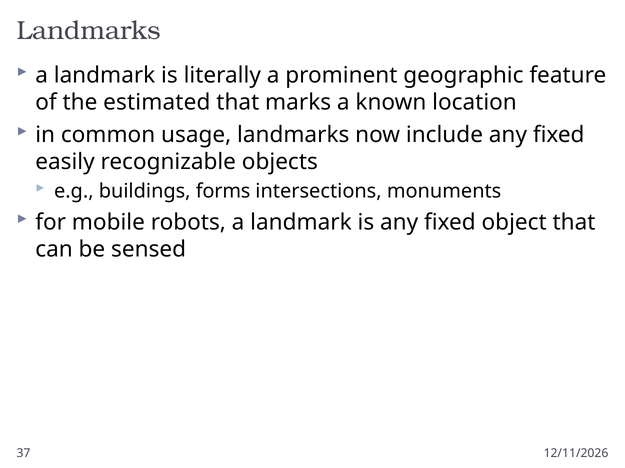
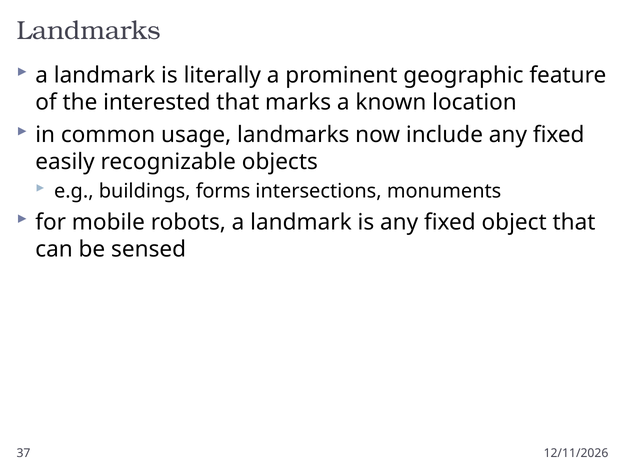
estimated: estimated -> interested (157, 103)
